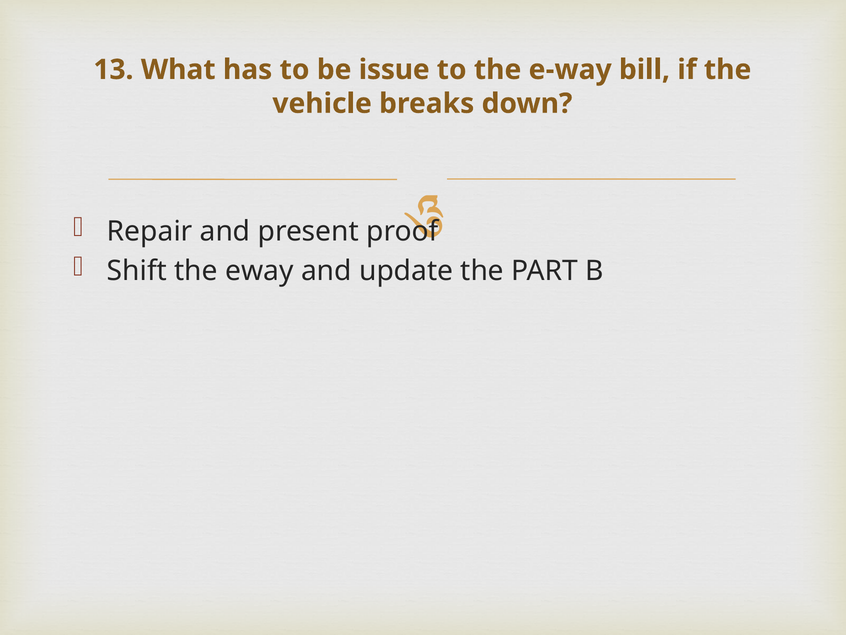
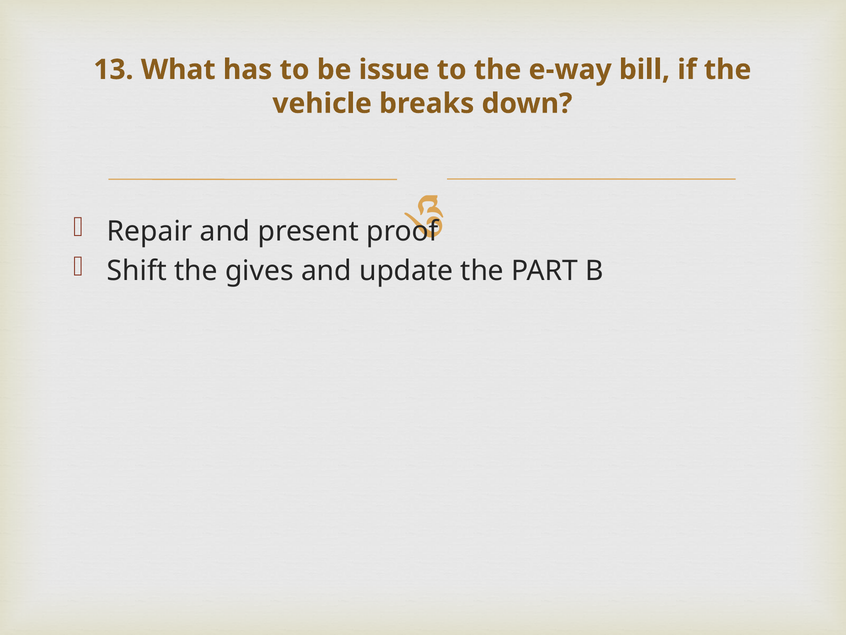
eway: eway -> gives (259, 271)
